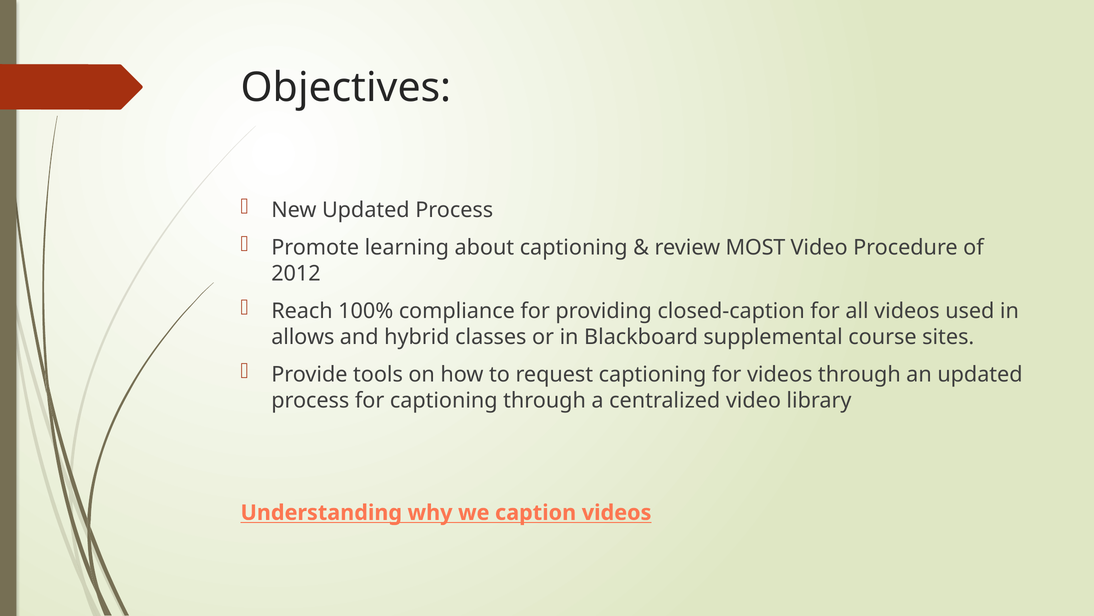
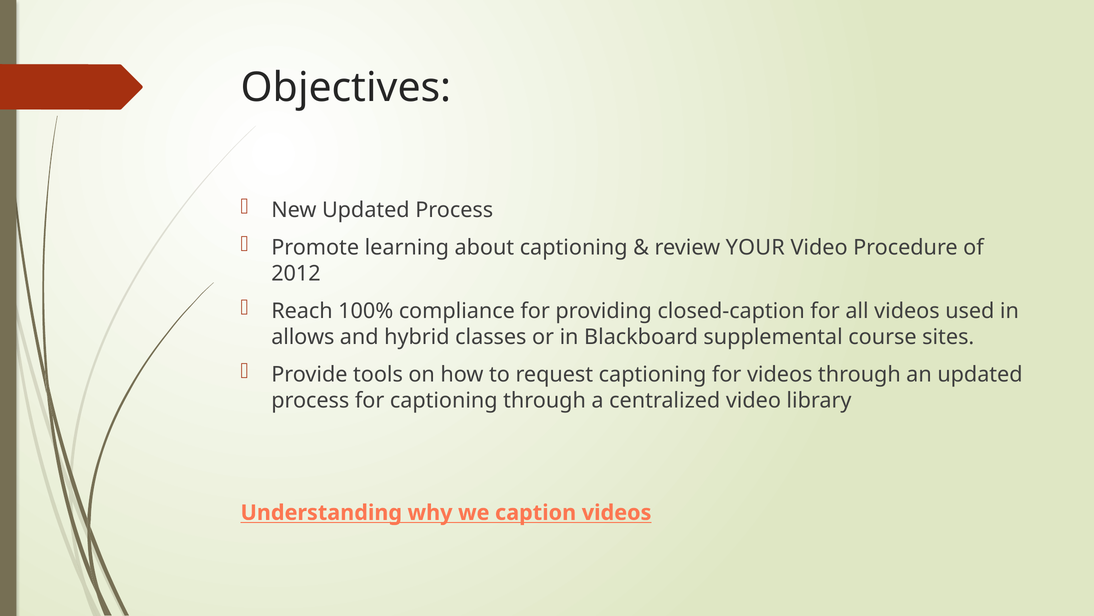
MOST: MOST -> YOUR (755, 248)
